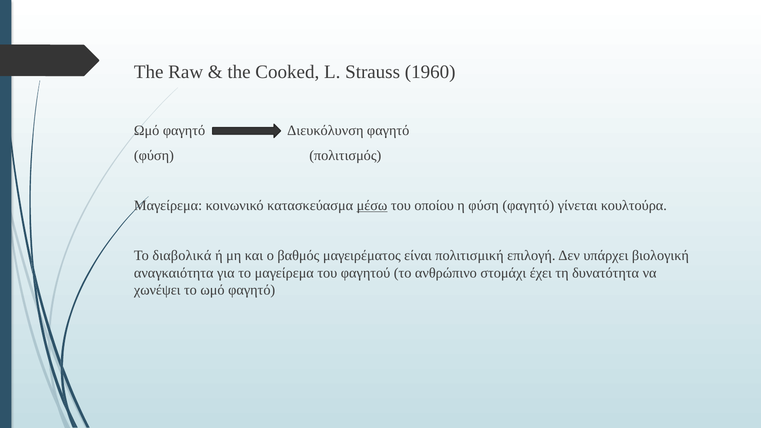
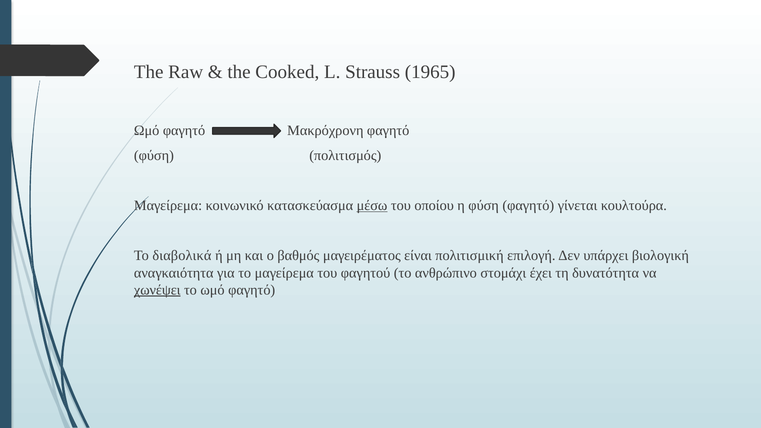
1960: 1960 -> 1965 (430, 72)
Διευκόλυνση: Διευκόλυνση -> Μακρόχρονη (325, 130)
χωνέψει underline: none -> present (157, 290)
